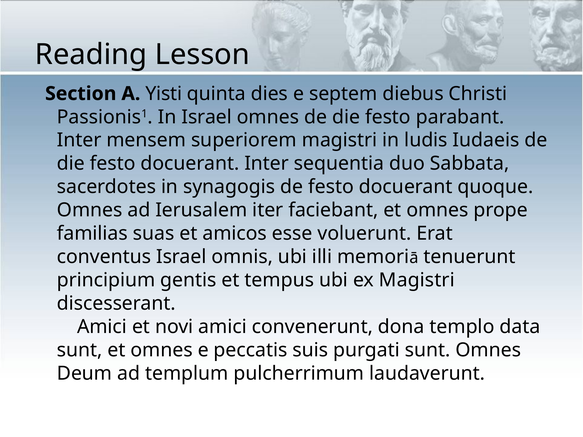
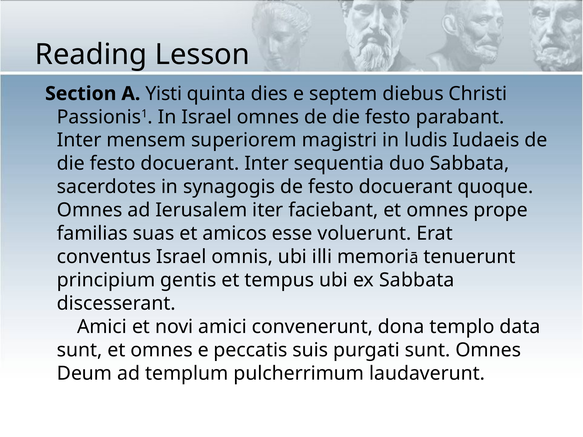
ex Magistri: Magistri -> Sabbata (417, 280)
